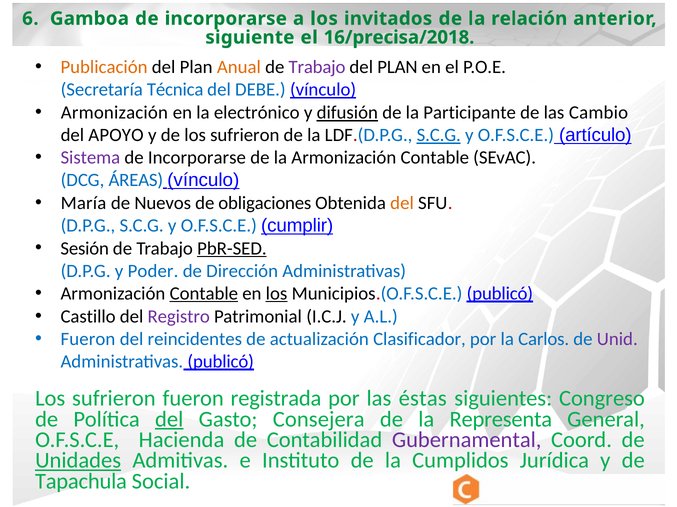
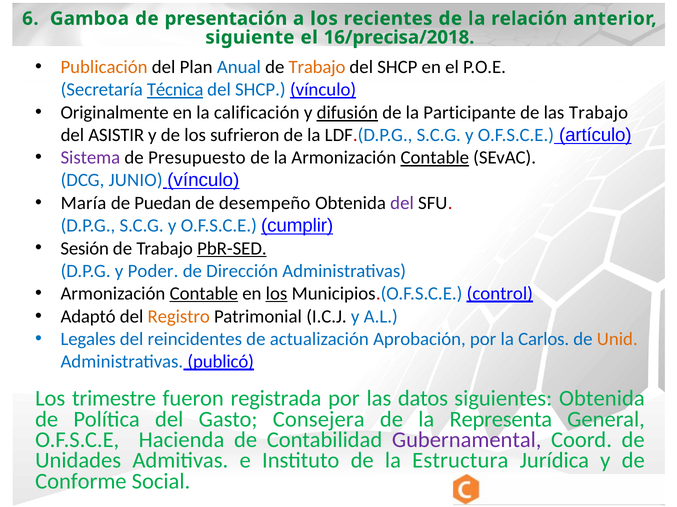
incorporarse: incorporarse -> presentación (226, 19)
invitados: invitados -> recientes (388, 19)
Anual colour: orange -> blue (239, 67)
Trabajo colour: purple -> orange (317, 67)
PLAN: PLAN -> SHCP (397, 67)
Técnica underline: none -> present (175, 90)
DEBE: DEBE -> SHCP (260, 90)
Armonización: Armonización -> Originalmente (115, 113)
electrónico: electrónico -> calificación (257, 113)
las Cambio: Cambio -> Trabajo (599, 113)
APOYO: APOYO -> ASISTIR (116, 135)
S.C.G underline: present -> none (439, 135)
Incorporarse: Incorporarse -> Presupuesto (197, 158)
Contable underline: none -> present (435, 158)
ÁREAS: ÁREAS -> JUNIO (136, 181)
Nuevos: Nuevos -> Puedan (163, 204)
obligaciones: obligaciones -> desempeño (265, 204)
del colour: orange -> purple (402, 204)
Municipios.(O.F.S.C.E publicó: publicó -> control (500, 294)
Castillo: Castillo -> Adaptó (88, 317)
Registro colour: purple -> orange (179, 317)
Fueron: Fueron -> Legales (88, 339)
Clasificador: Clasificador -> Aprobación (419, 339)
Unid colour: purple -> orange (617, 339)
sufrieron: sufrieron -> trimestre (114, 399)
éstas: éstas -> datos (423, 399)
siguientes Congreso: Congreso -> Obtenida (602, 399)
del underline: present -> none (169, 420)
Unidades underline: present -> none (78, 461)
Cumplidos: Cumplidos -> Estructura (460, 461)
Tapachula: Tapachula -> Conforme (81, 482)
